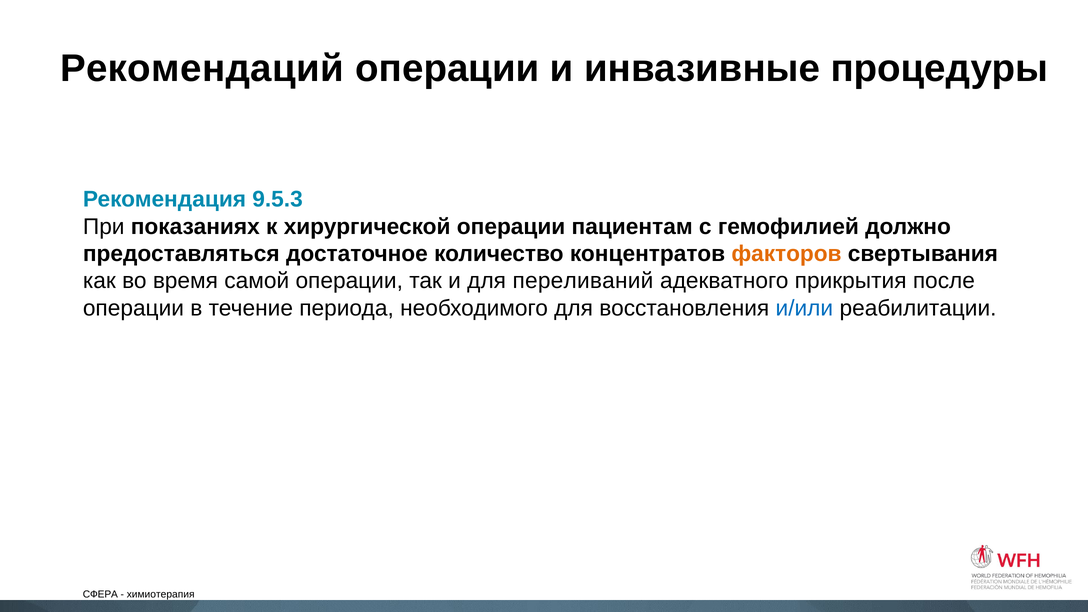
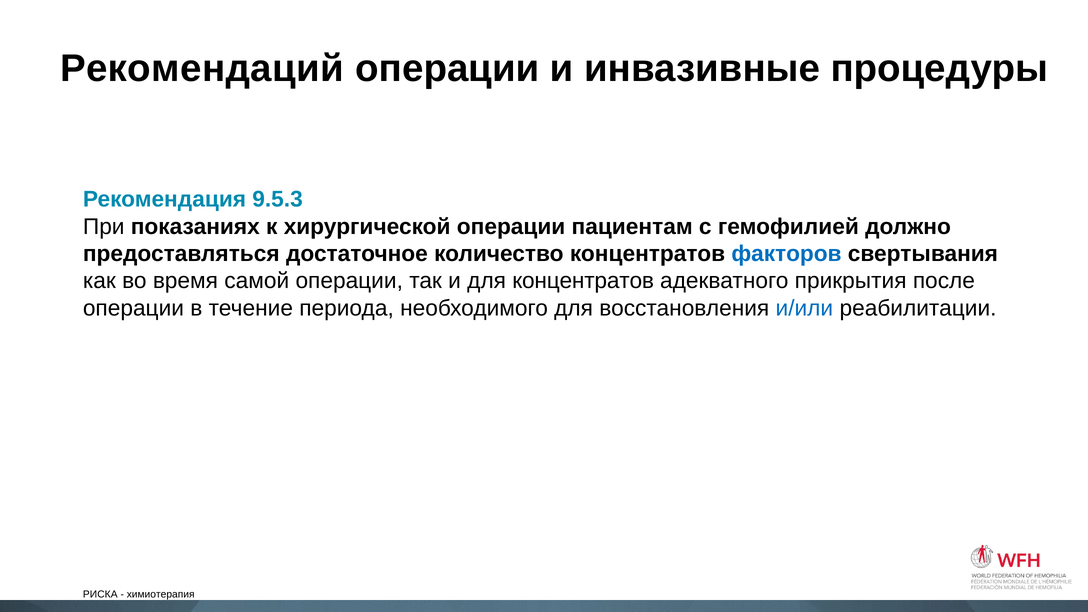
факторов colour: orange -> blue (786, 254)
для переливаний: переливаний -> концентратов (583, 281)
СФЕРА: СФЕРА -> РИСКА (100, 594)
